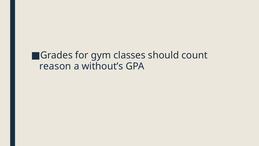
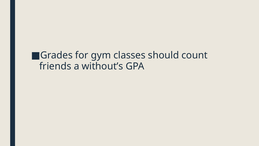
reason: reason -> friends (55, 66)
